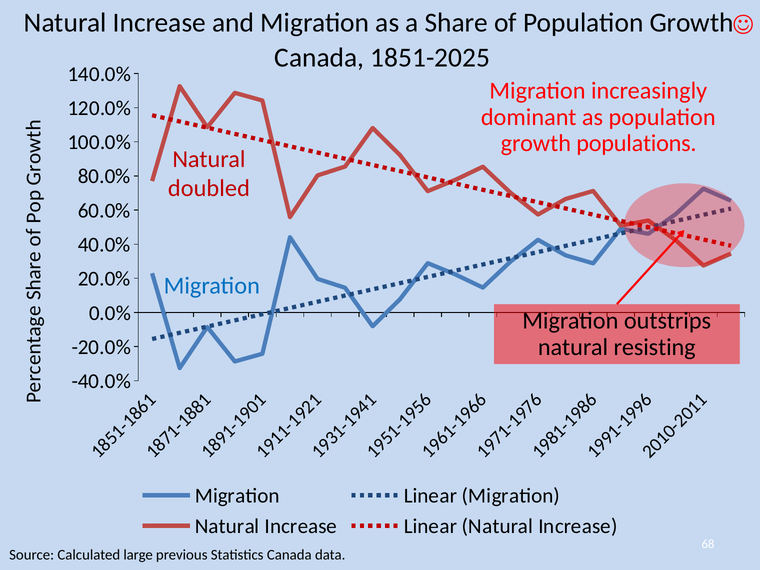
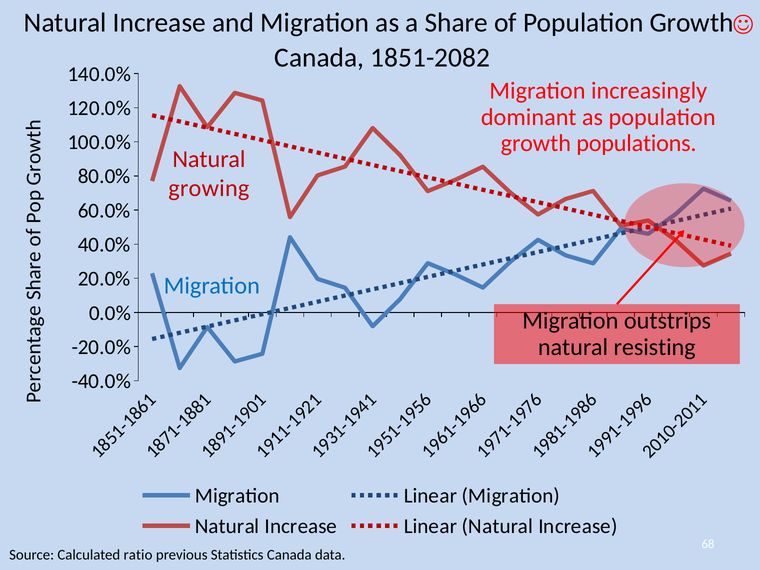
1851-2025: 1851-2025 -> 1851-2082 (430, 58)
doubled: doubled -> growing (209, 188)
large: large -> ratio (138, 555)
